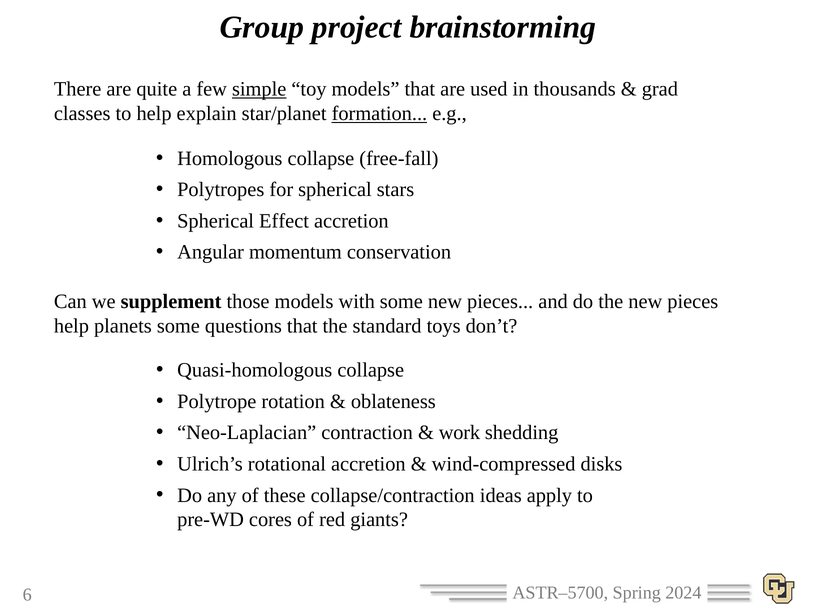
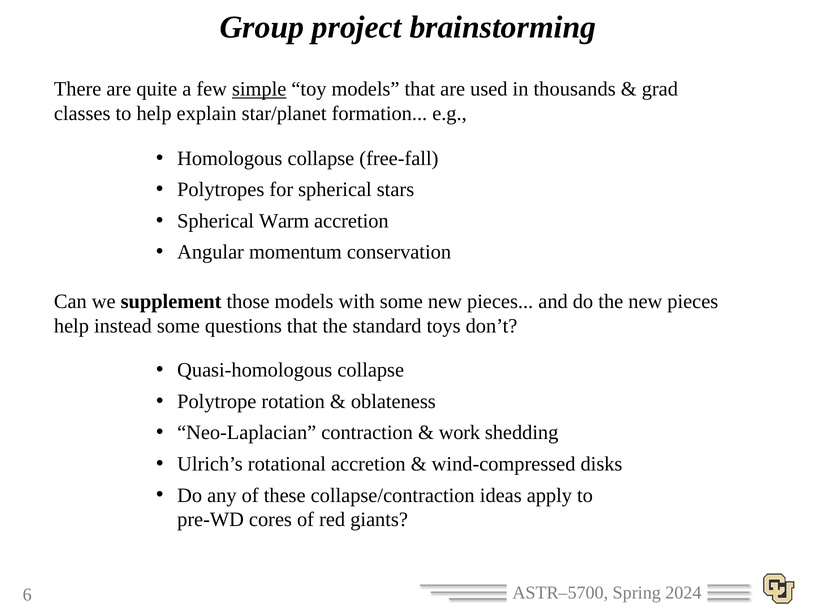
formation underline: present -> none (379, 114)
Effect: Effect -> Warm (284, 221)
planets: planets -> instead (123, 326)
